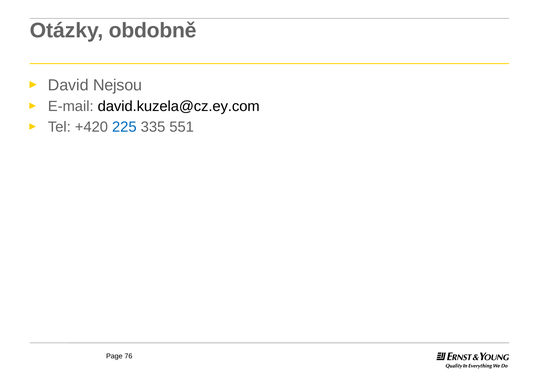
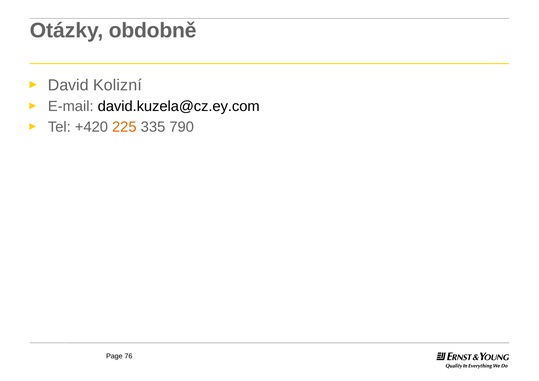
Nejsou: Nejsou -> Kolizní (117, 85)
225 colour: blue -> orange (124, 127)
551: 551 -> 790 (182, 127)
